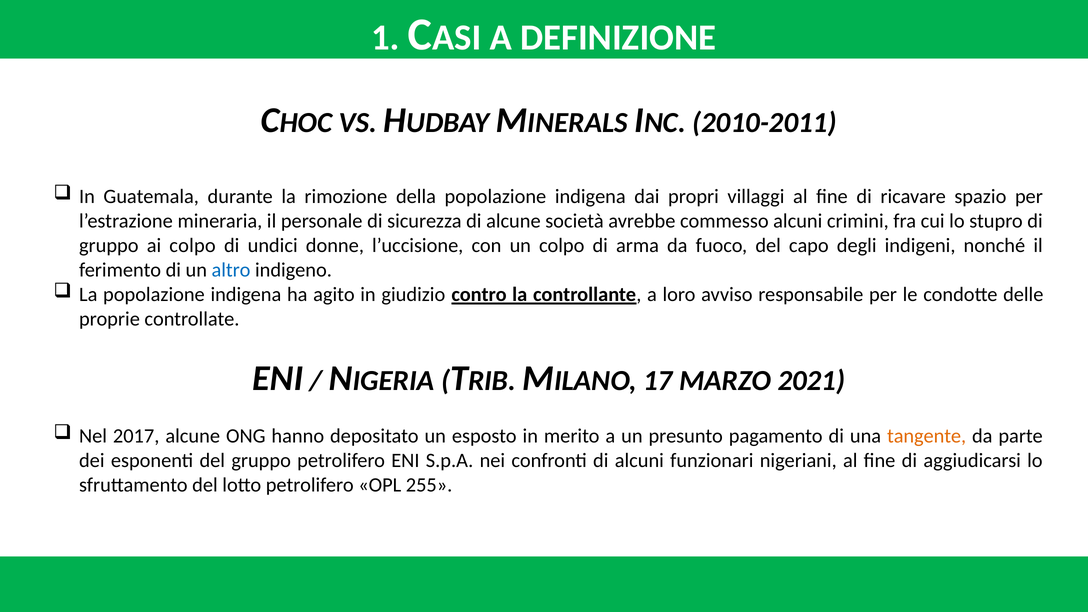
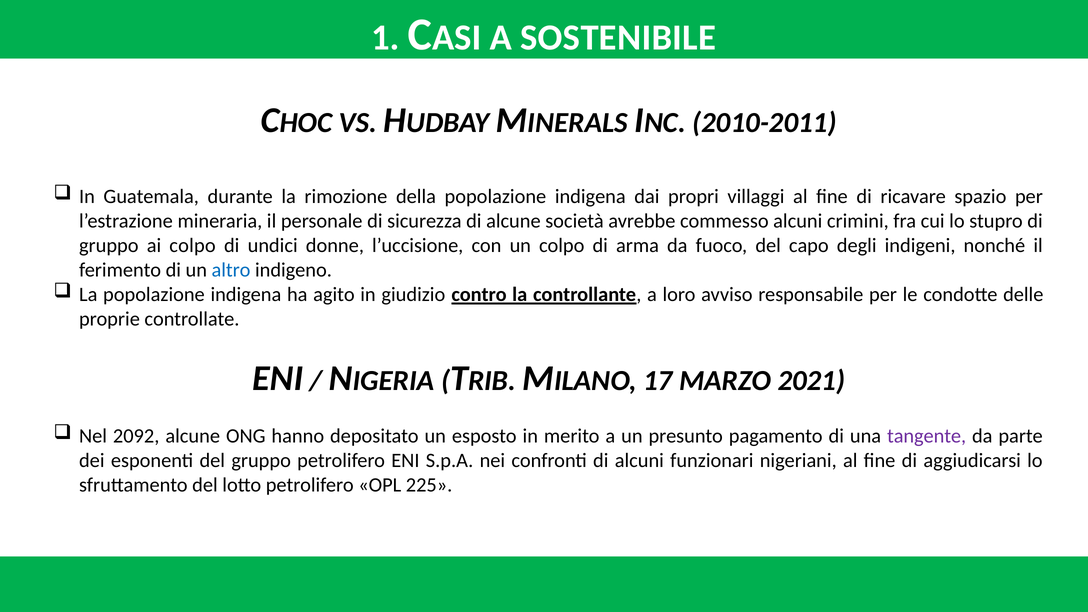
DEFINIZIONE: DEFINIZIONE -> SOSTENIBILE (618, 37)
2017: 2017 -> 2092 (136, 436)
tangente colour: orange -> purple (927, 436)
255: 255 -> 225 (429, 485)
